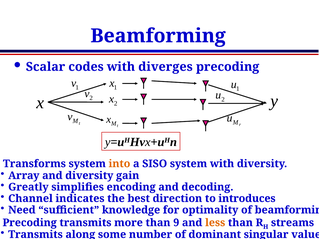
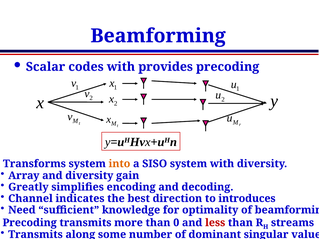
diverges: diverges -> provides (166, 67)
9: 9 -> 0 (176, 223)
less colour: orange -> red (215, 223)
